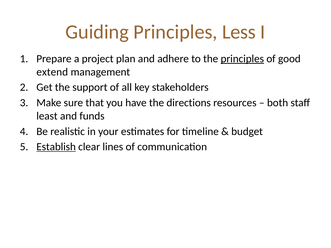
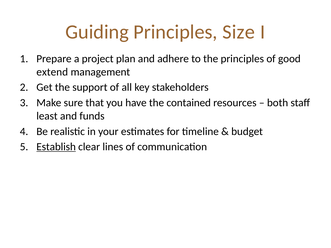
Less: Less -> Size (239, 32)
principles underline: present -> none (242, 59)
directions: directions -> contained (189, 103)
